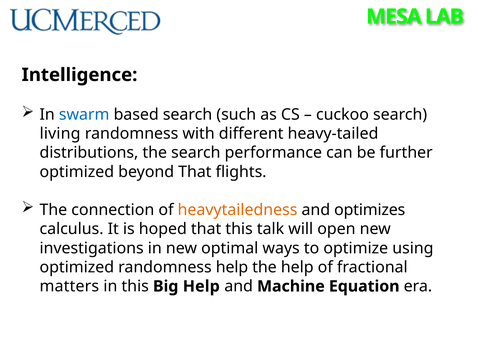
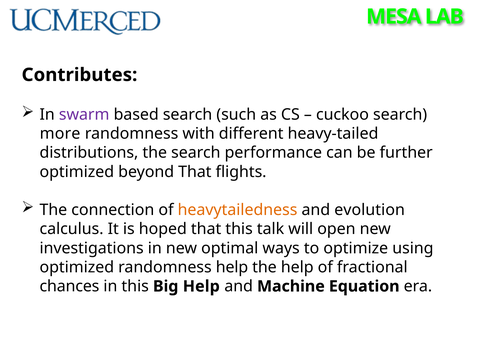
Intelligence: Intelligence -> Contributes (79, 75)
swarm colour: blue -> purple (84, 115)
living: living -> more (60, 134)
optimizes: optimizes -> evolution (370, 210)
matters: matters -> chances (69, 287)
